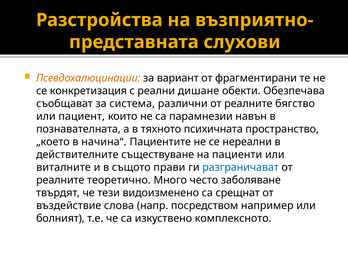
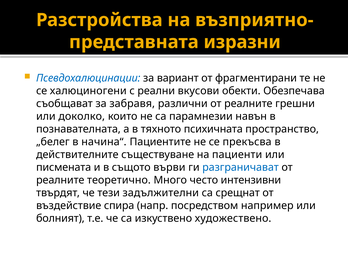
слухови: слухови -> изразни (242, 42)
Псевдохалюцинации colour: orange -> blue (88, 78)
конкретизация: конкретизация -> халюциногени (88, 91)
дишане: дишане -> вкусови (199, 91)
система: система -> забравя (132, 104)
бягство: бягство -> грешни (295, 104)
пациент: пациент -> доколко (82, 116)
„което: „което -> „белег (53, 142)
нереални: нереални -> прекъсва (247, 142)
виталните: виталните -> писмената (64, 167)
прави: прави -> върви (169, 167)
заболяване: заболяване -> интензивни (251, 180)
видоизменено: видоизменено -> задължителни (161, 193)
слова: слова -> спира (119, 206)
комплексното: комплексното -> художествено (233, 218)
